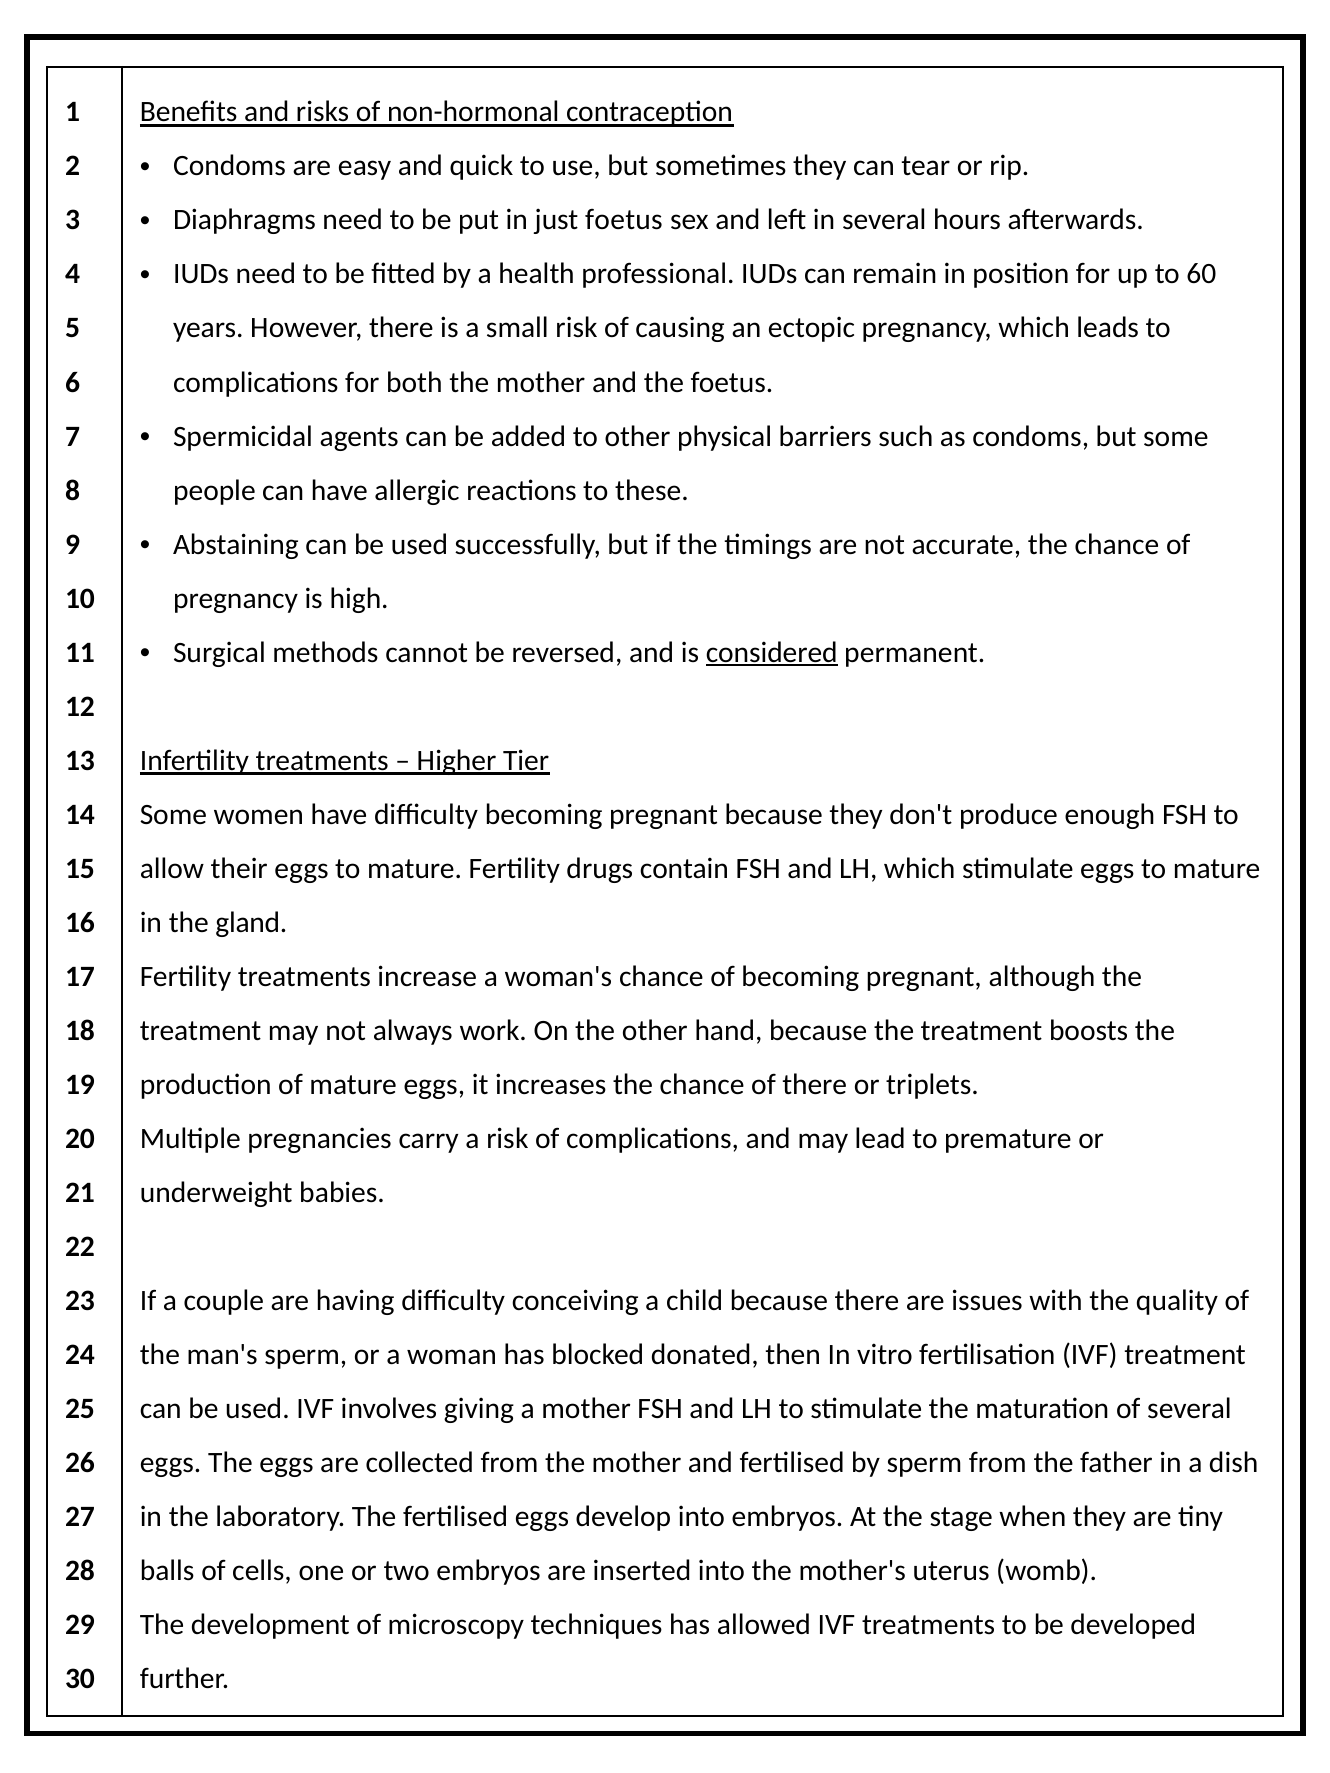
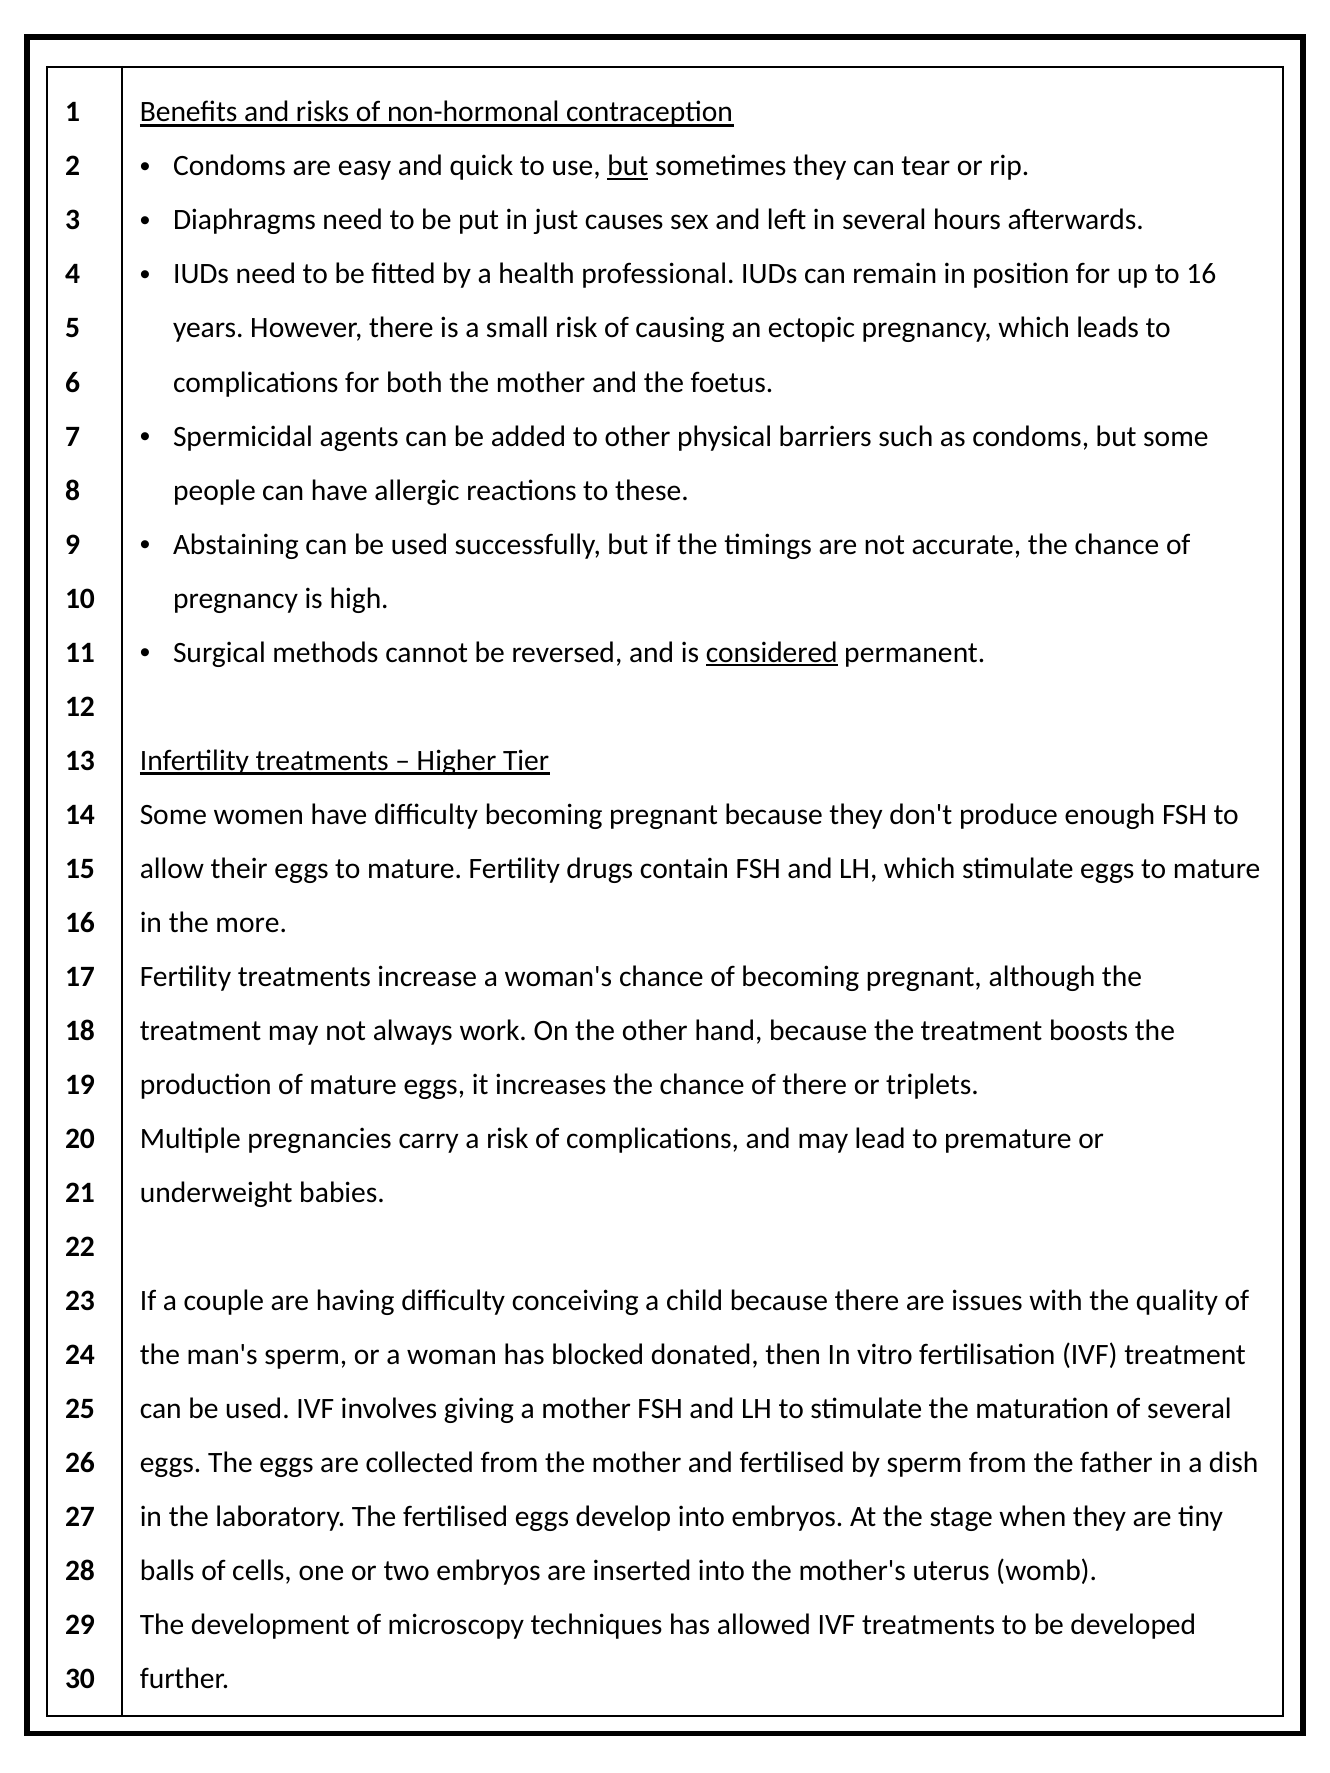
but underline: none -> present (628, 166)
just foetus: foetus -> causes (624, 220)
to 60: 60 -> 16 (1201, 274)
gland: gland -> more (251, 923)
